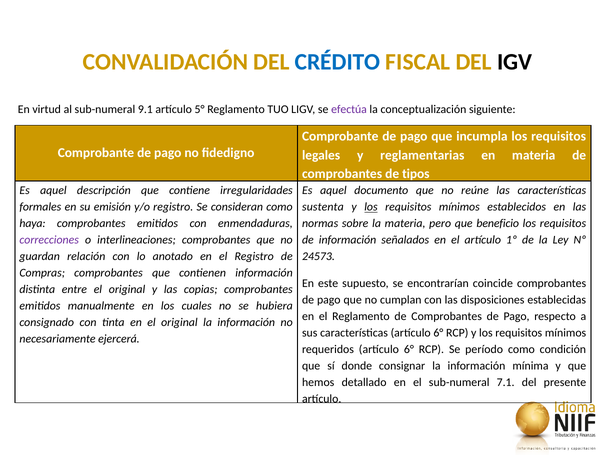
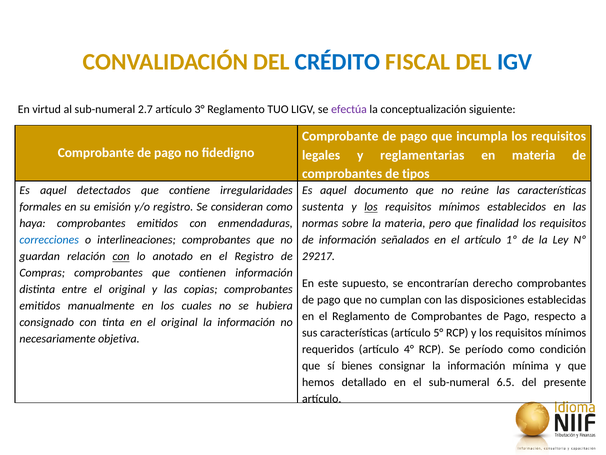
IGV colour: black -> blue (515, 62)
9.1: 9.1 -> 2.7 (145, 109)
5°: 5° -> 3° (200, 109)
descripción: descripción -> detectados (104, 190)
beneficio: beneficio -> finalidad (498, 223)
correcciones colour: purple -> blue (49, 240)
con underline: none -> present (121, 256)
24573: 24573 -> 29217 (318, 256)
coincide: coincide -> derecho (493, 283)
características artículo 6°: 6° -> 5° (438, 332)
ejercerá: ejercerá -> objetiva (119, 339)
requeridos artículo 6°: 6° -> 4° (409, 349)
donde: donde -> bienes (357, 365)
7.1: 7.1 -> 6.5 (506, 382)
